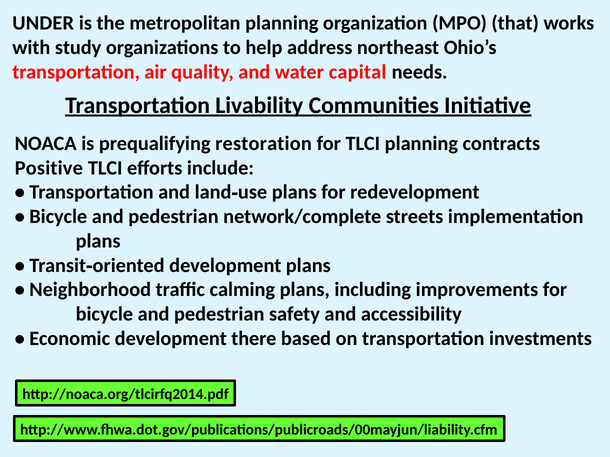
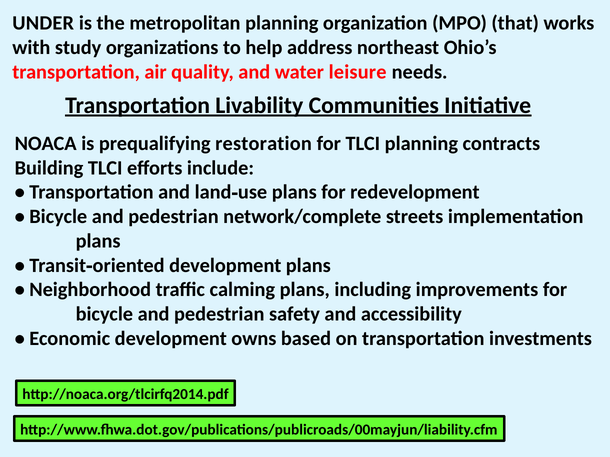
capital: capital -> leisure (358, 72)
Positive: Positive -> Building (49, 168)
there: there -> owns (254, 339)
